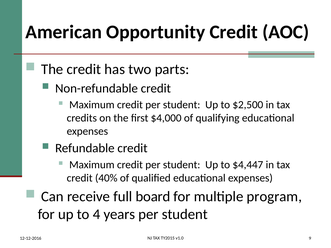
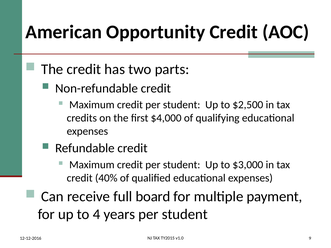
$4,447: $4,447 -> $3,000 (248, 165)
program: program -> payment (274, 197)
